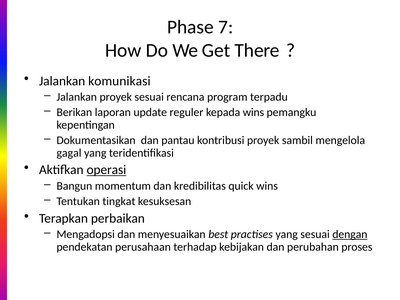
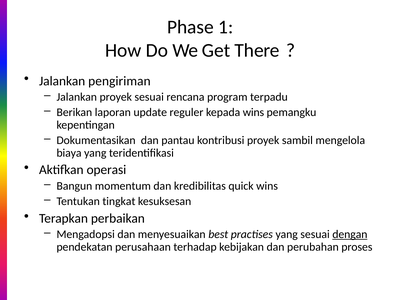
7: 7 -> 1 (226, 27)
komunikasi: komunikasi -> pengiriman (119, 81)
gagal: gagal -> biaya (69, 153)
operasi underline: present -> none (106, 170)
